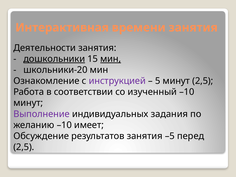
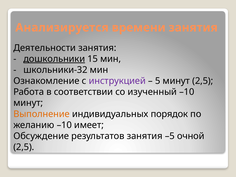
Интерактивная: Интерактивная -> Анализируется (62, 28)
мин underline: present -> none (111, 59)
школьники-20: школьники-20 -> школьники-32 (55, 70)
Выполнение colour: purple -> orange (42, 114)
задания: задания -> порядок (169, 114)
перед: перед -> очной (191, 136)
